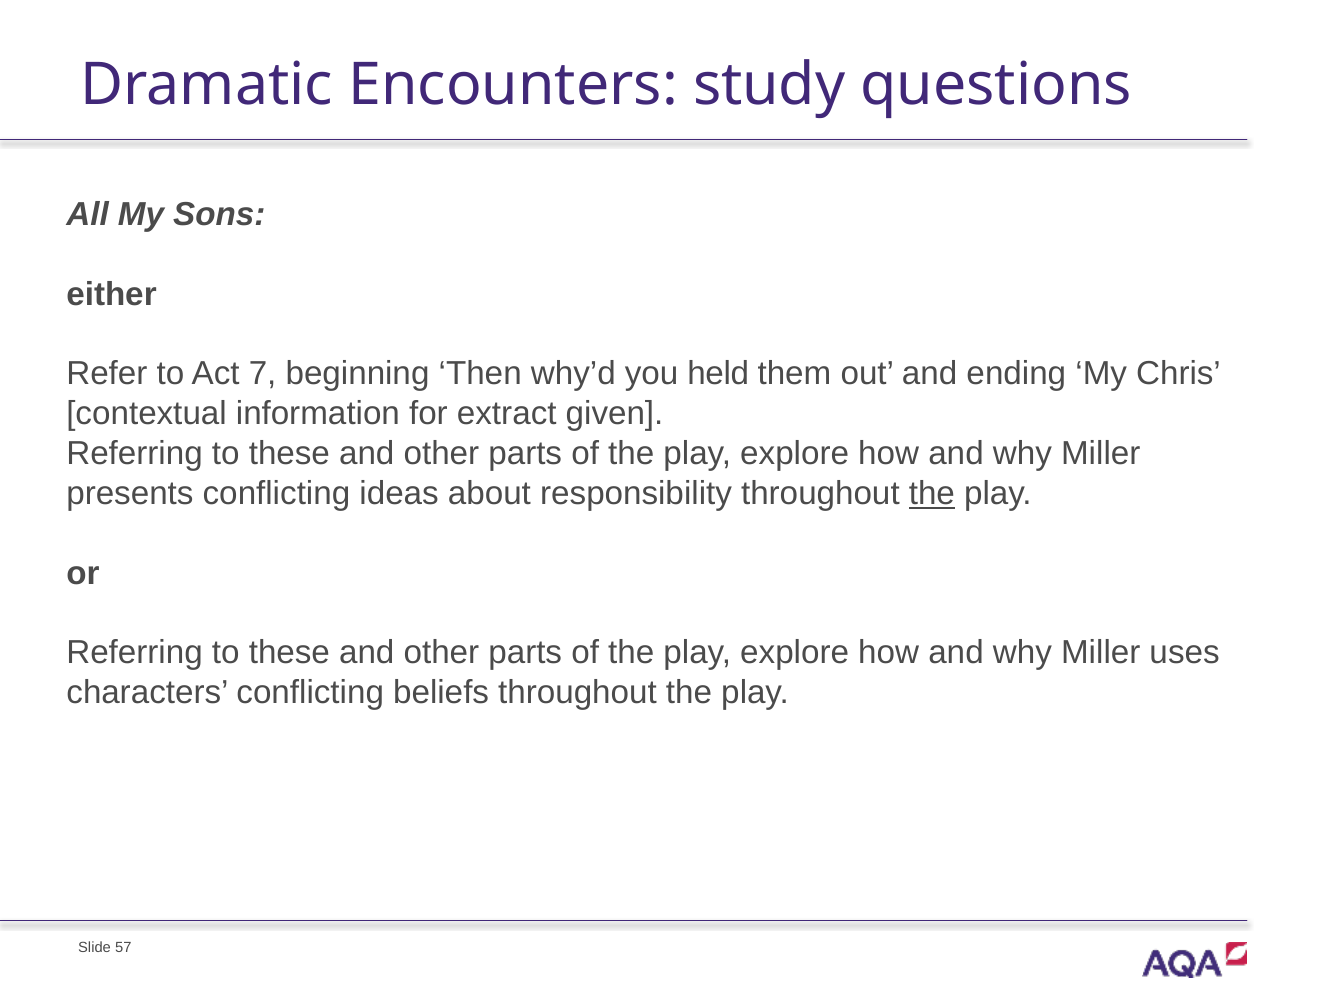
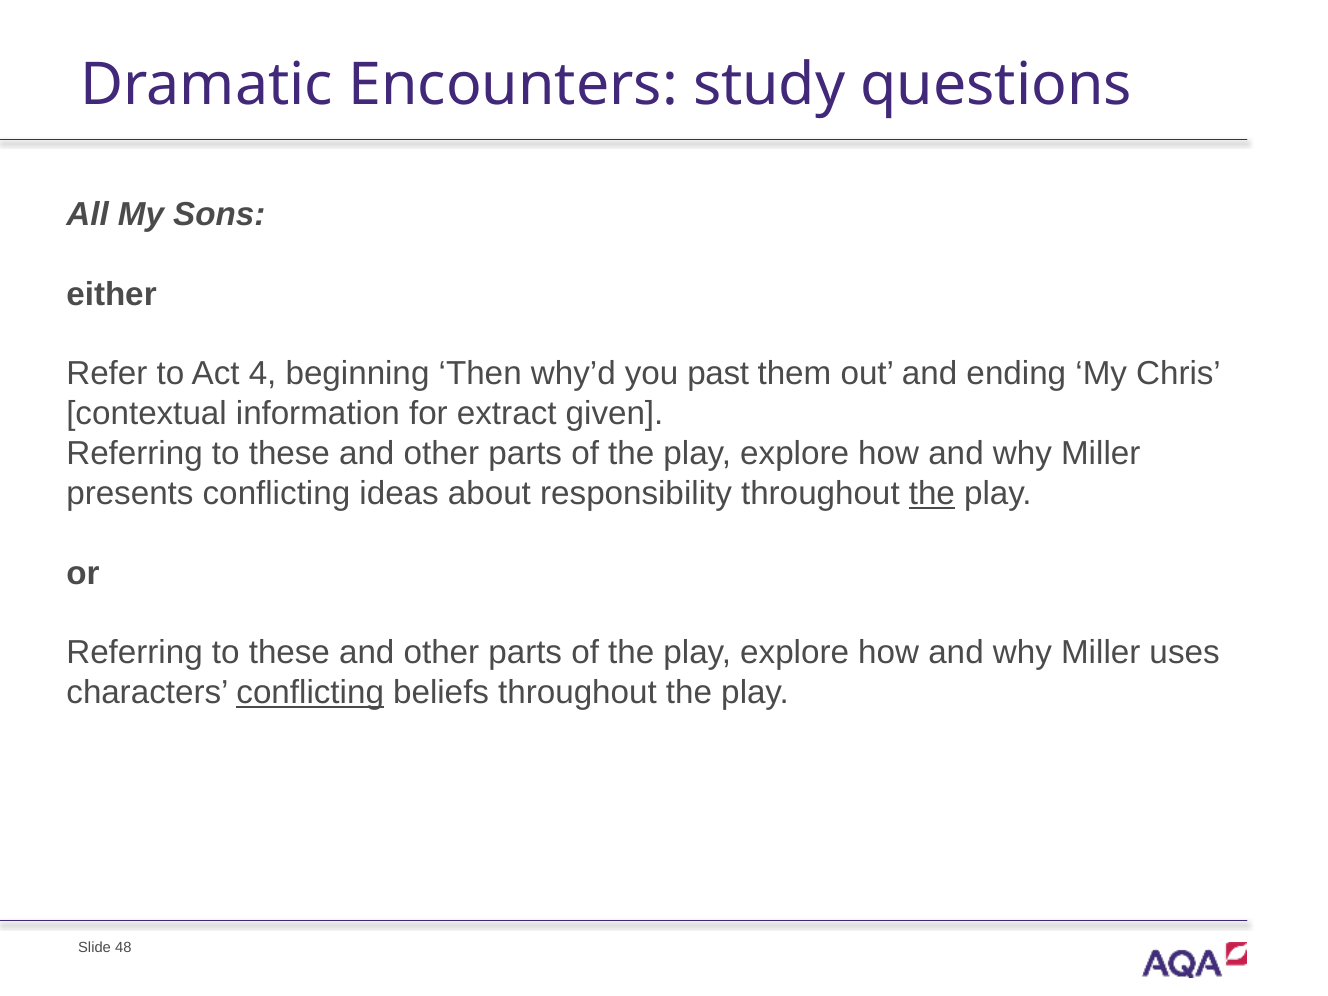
7: 7 -> 4 (263, 374)
held: held -> past (718, 374)
conflicting underline: none -> present (310, 693)
57: 57 -> 48 (123, 948)
